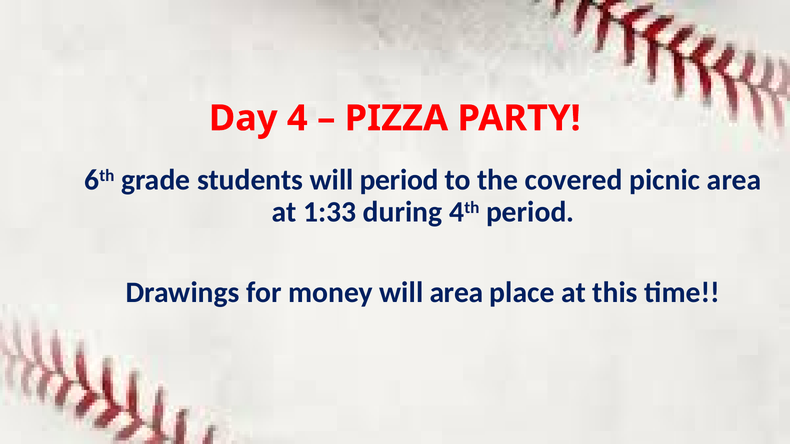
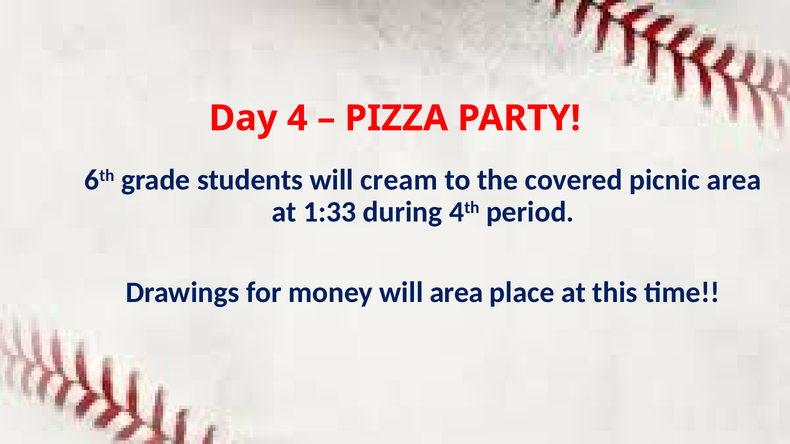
will period: period -> cream (399, 180)
